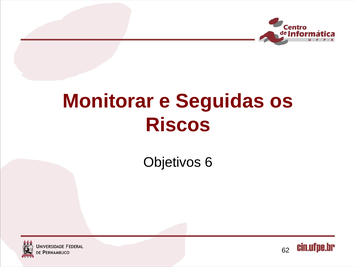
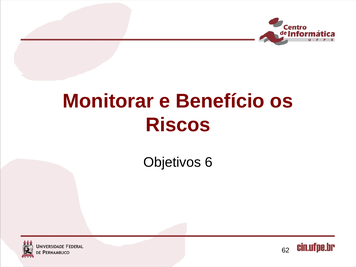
Seguidas: Seguidas -> Benefício (220, 101)
